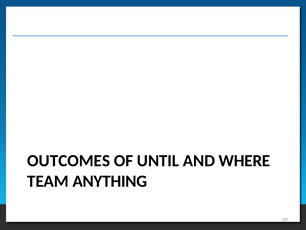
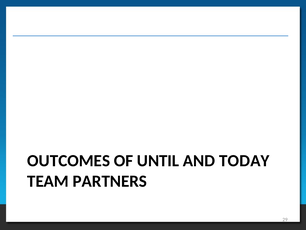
WHERE: WHERE -> TODAY (244, 160)
ANYTHING: ANYTHING -> PARTNERS (110, 181)
